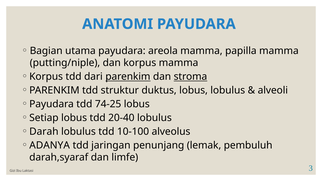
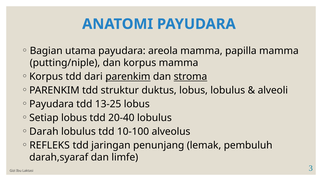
74-25: 74-25 -> 13-25 (108, 104)
ADANYA: ADANYA -> REFLEKS (50, 145)
